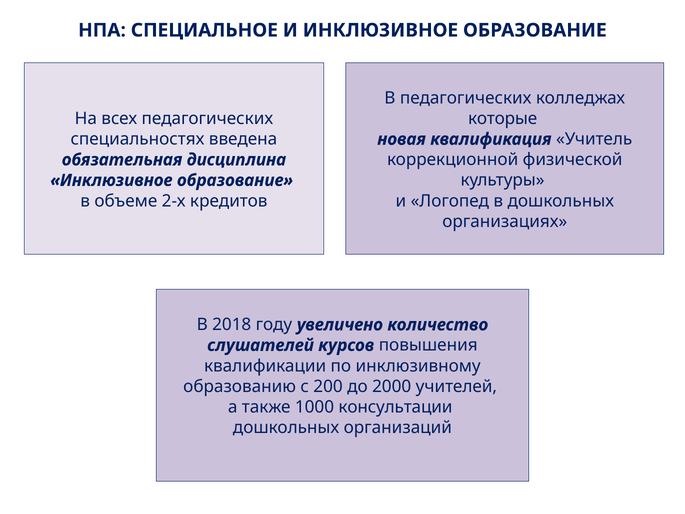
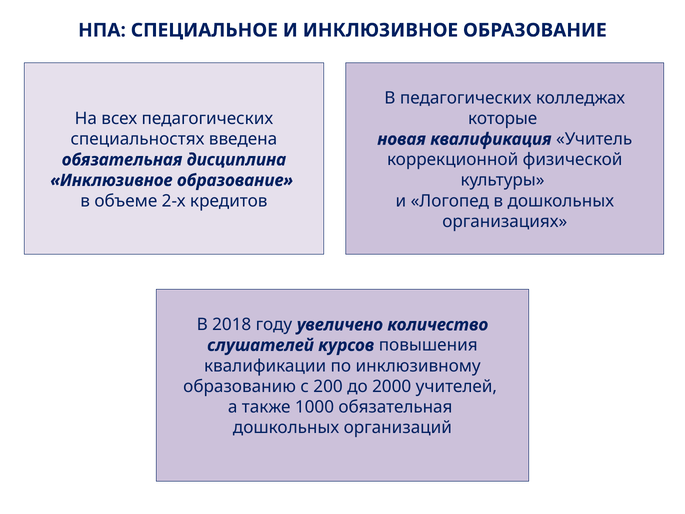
1000 консультации: консультации -> обязательная (395, 407)
